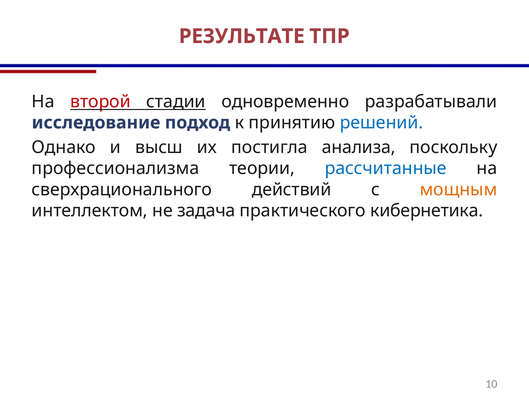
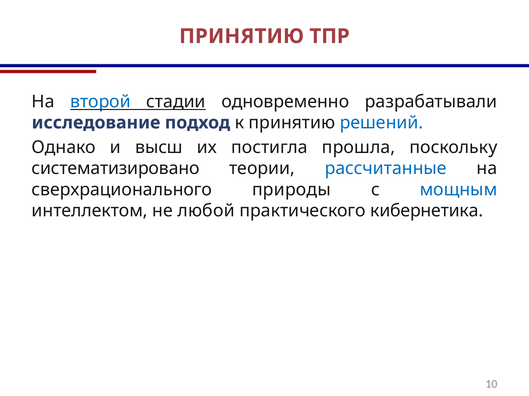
РЕЗУЛЬТАТЕ: РЕЗУЛЬТАТЕ -> ПРИНЯТИЮ (242, 36)
второй colour: red -> blue (100, 102)
анализа: анализа -> прошла (359, 148)
профессионализма: профессионализма -> систематизировано (116, 169)
действий: действий -> природы (291, 190)
мощным colour: orange -> blue (458, 190)
задача: задача -> любой (206, 211)
